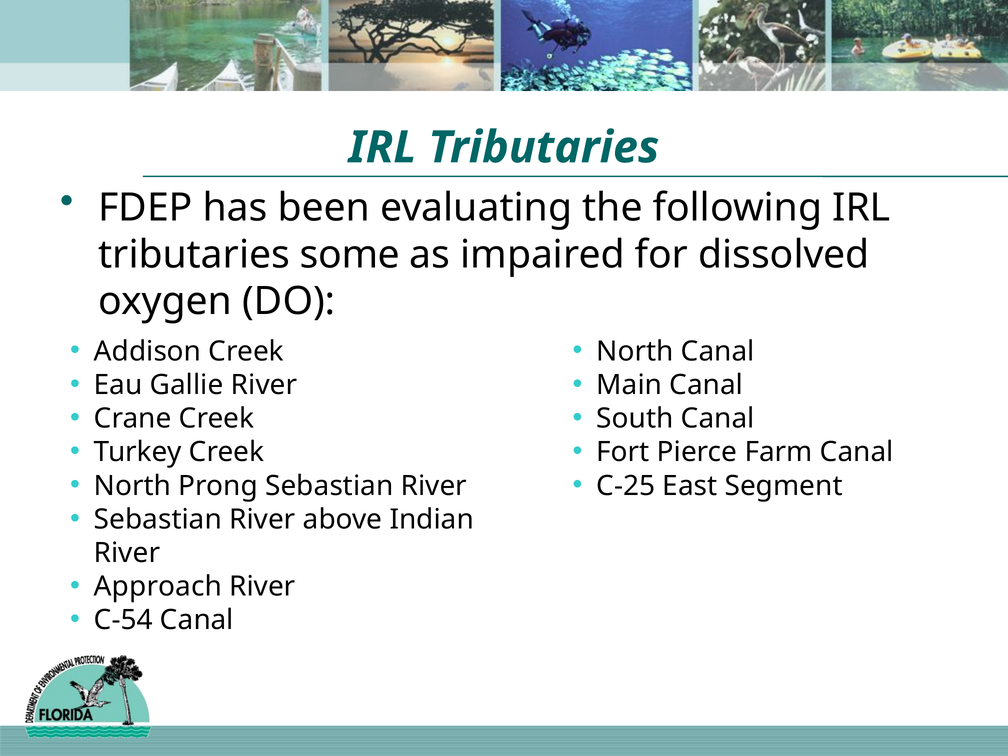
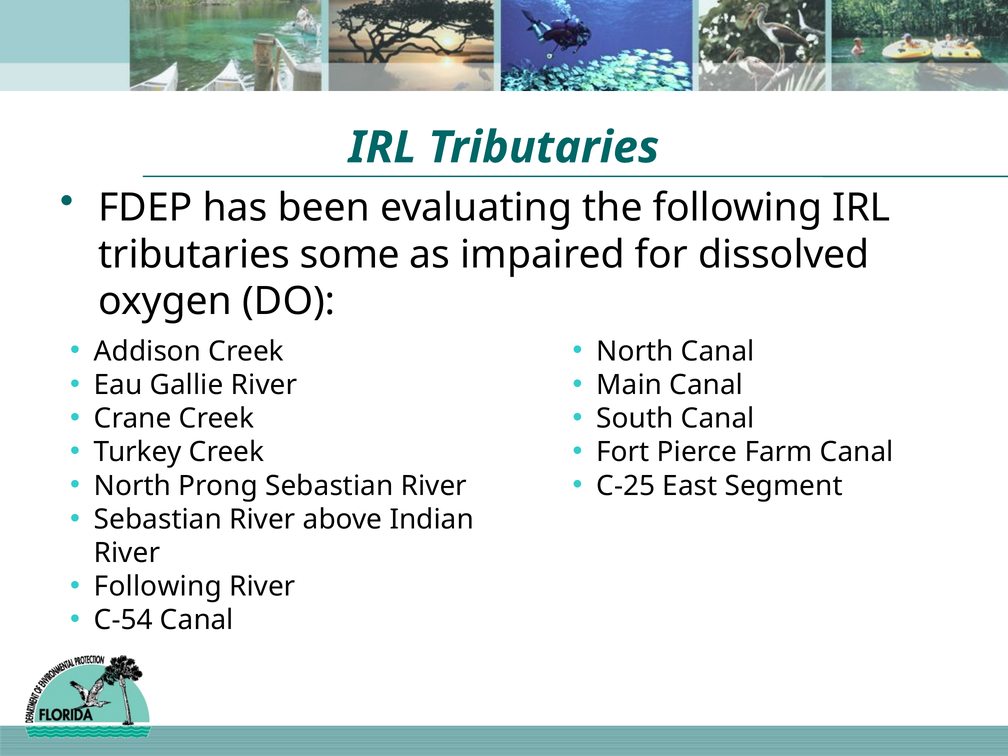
Approach: Approach -> Following (158, 587)
